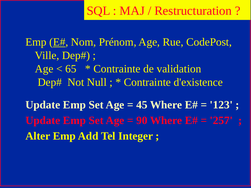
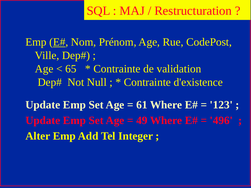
45: 45 -> 61 (142, 105)
90: 90 -> 49 (142, 121)
257: 257 -> 496 (221, 121)
